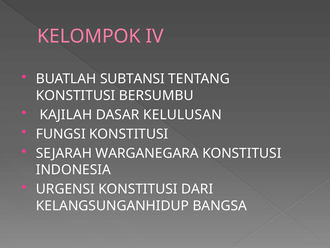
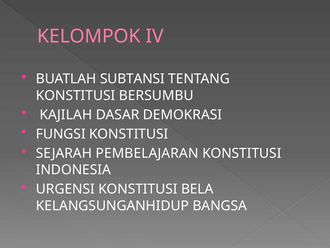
KELULUSAN: KELULUSAN -> DEMOKRASI (182, 115)
WARGANEGARA: WARGANEGARA -> PEMBELAJARAN (147, 153)
DARI: DARI -> BELA (197, 189)
